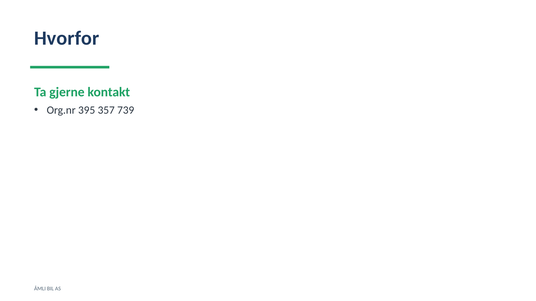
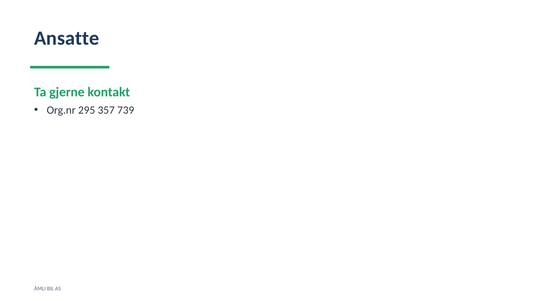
Hvorfor: Hvorfor -> Ansatte (67, 38)
395: 395 -> 295 (87, 110)
